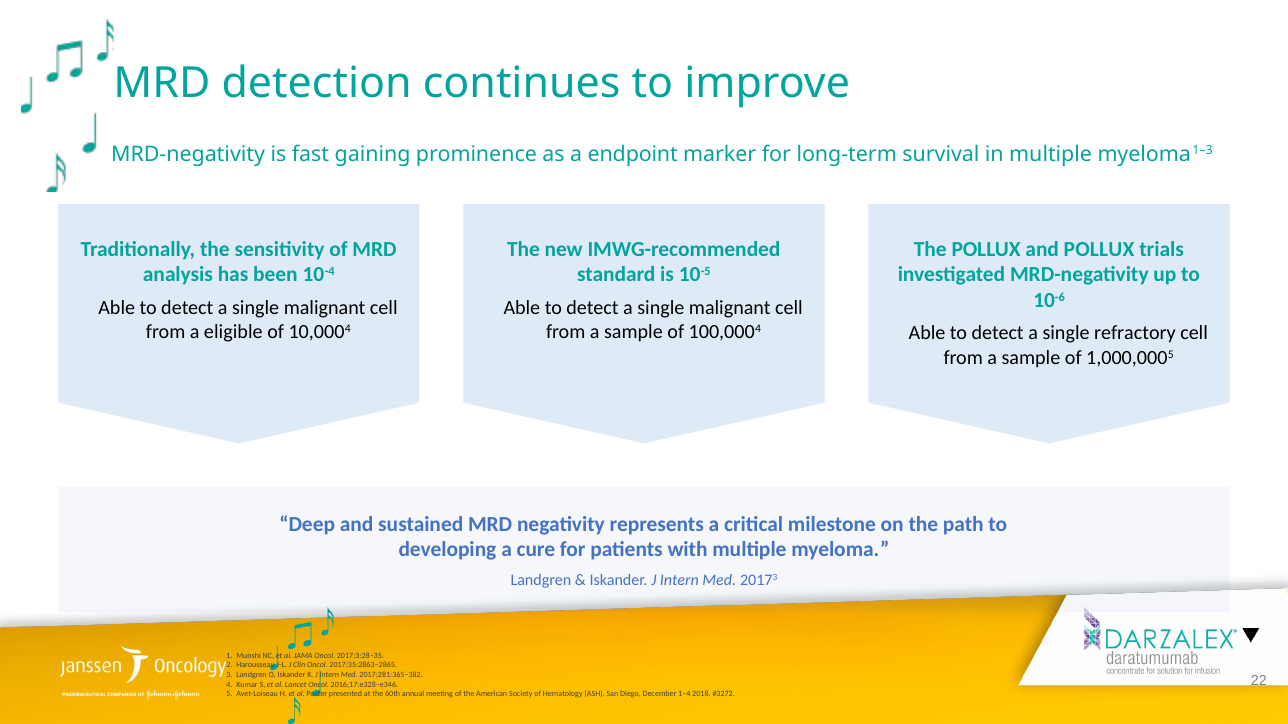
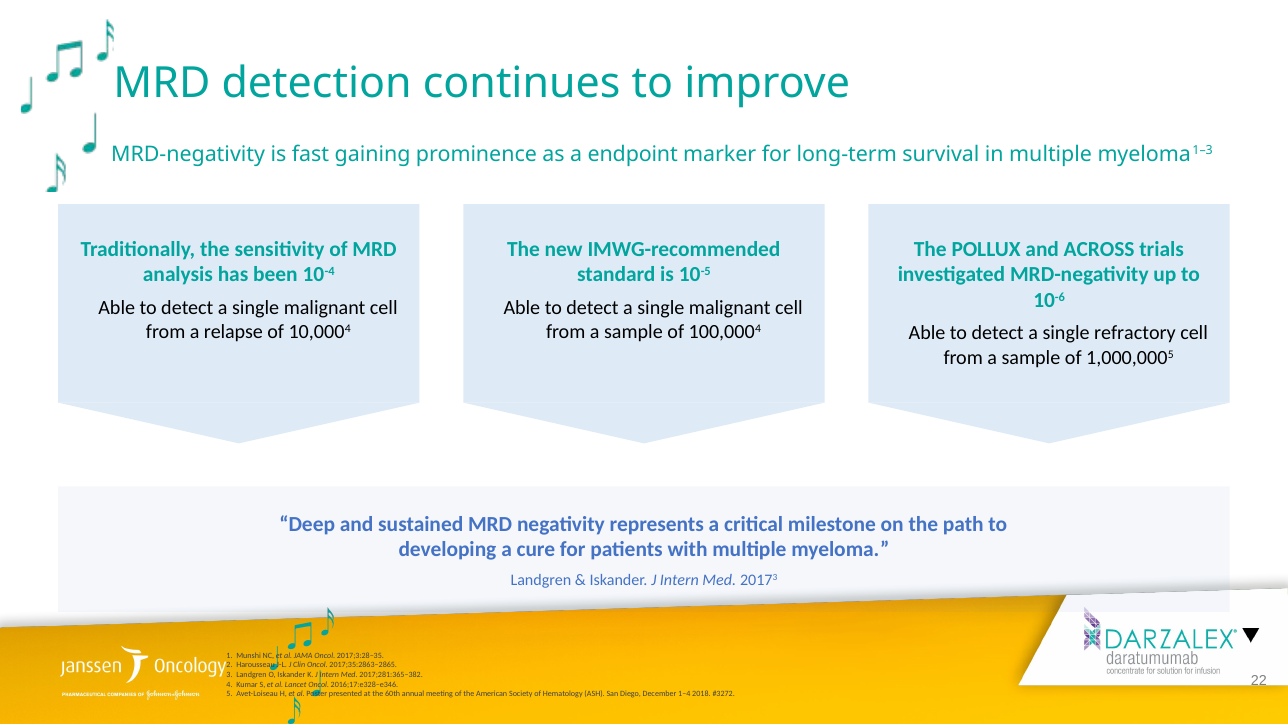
and POLLUX: POLLUX -> ACROSS (1099, 249)
eligible: eligible -> relapse (233, 332)
